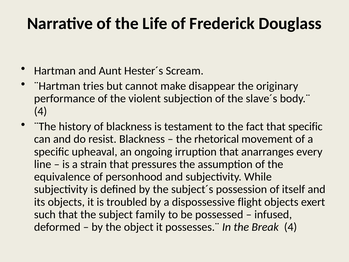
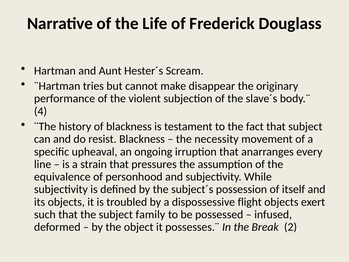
that specific: specific -> subject (305, 126)
rhetorical: rhetorical -> necessity (217, 139)
Break 4: 4 -> 2 (291, 227)
